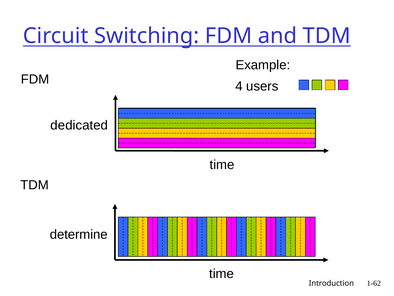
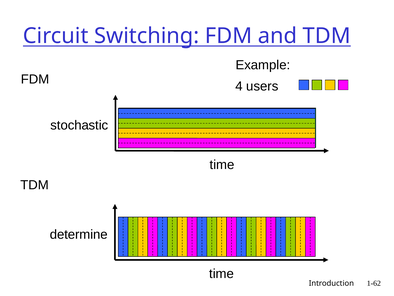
dedicated: dedicated -> stochastic (79, 125)
